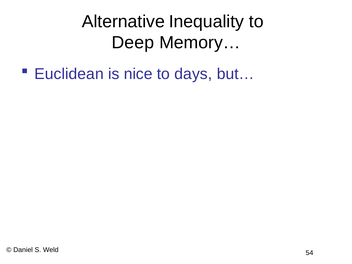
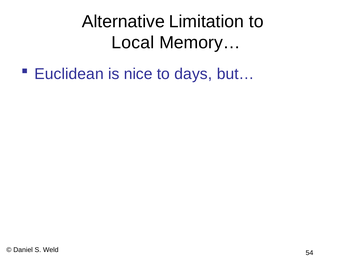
Inequality: Inequality -> Limitation (206, 21)
Deep: Deep -> Local (133, 43)
